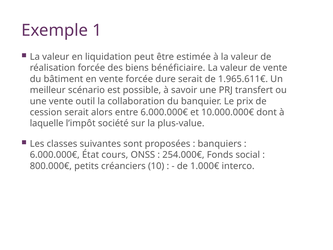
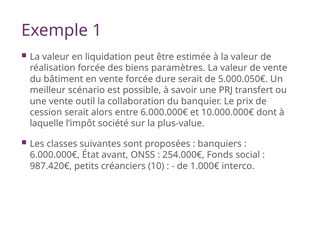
bénéficiaire: bénéficiaire -> paramètres (178, 68)
1.965.611€: 1.965.611€ -> 5.000.050€ (243, 79)
cours: cours -> avant (115, 155)
800.000€: 800.000€ -> 987.420€ (51, 166)
